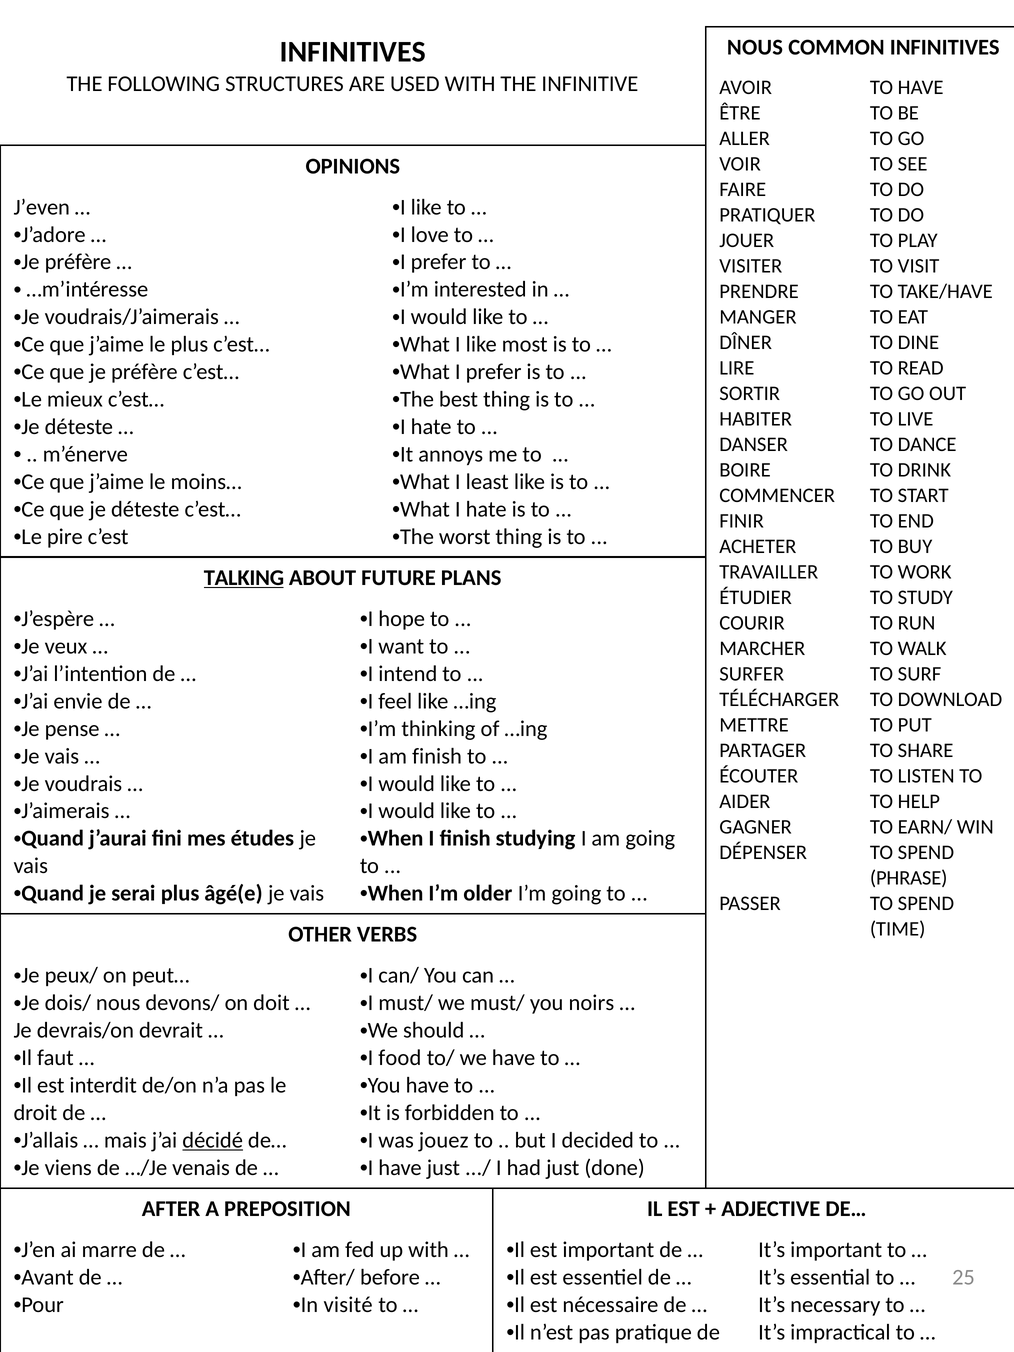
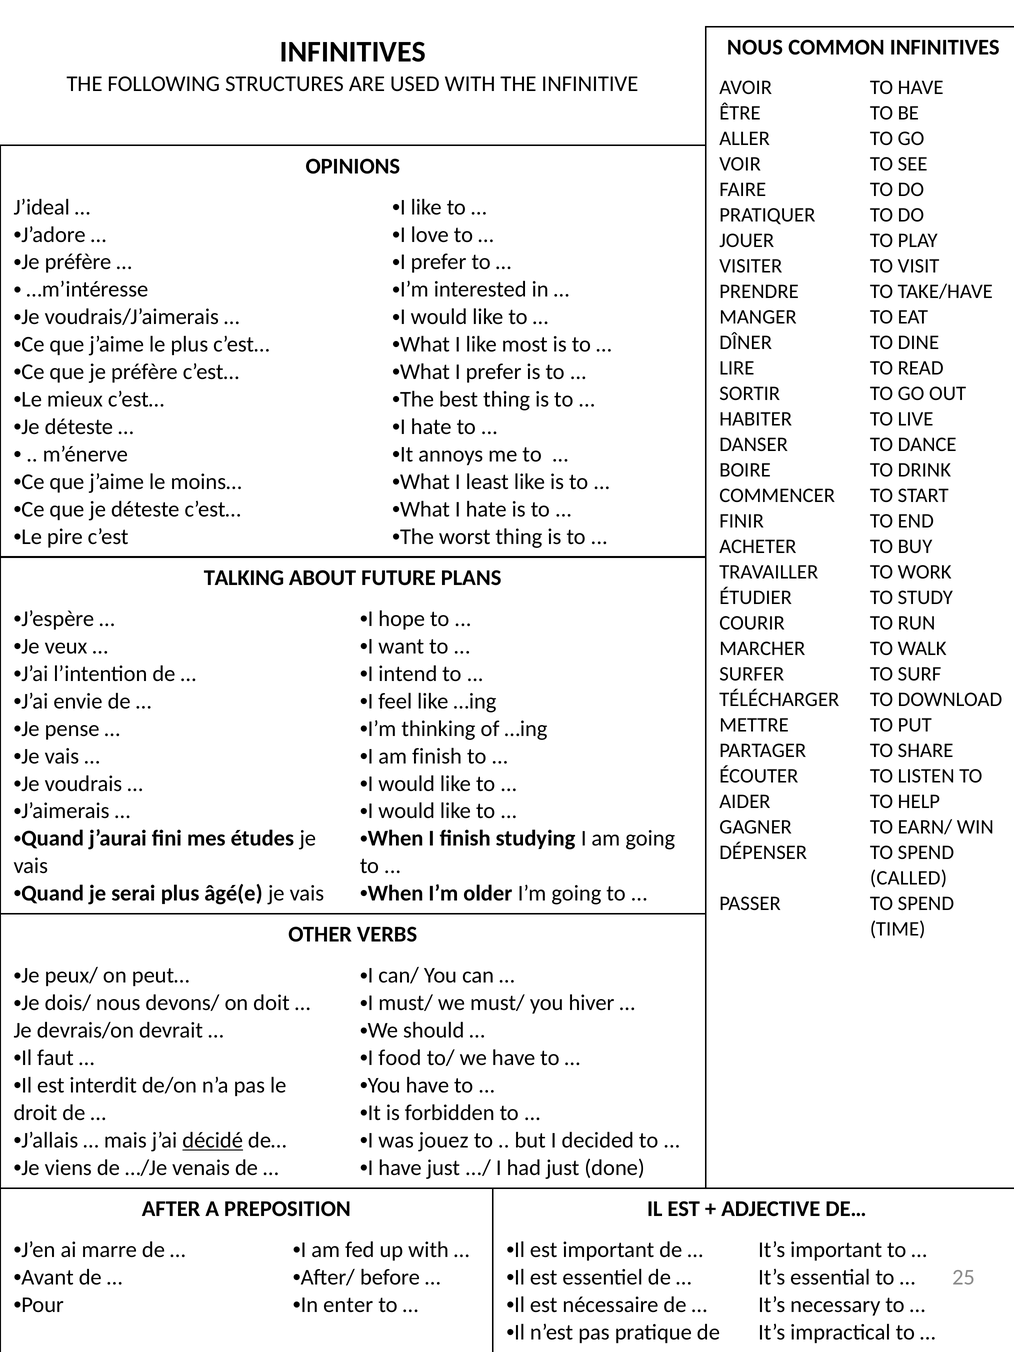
J’even: J’even -> J’ideal (42, 207)
TALKING underline: present -> none (244, 578)
PHRASE: PHRASE -> CALLED (908, 878)
noirs: noirs -> hiver (591, 1003)
visité: visité -> enter (348, 1305)
